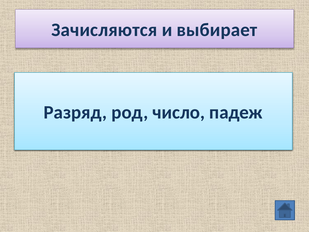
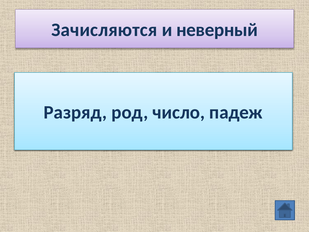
выбирает: выбирает -> неверный (217, 30)
